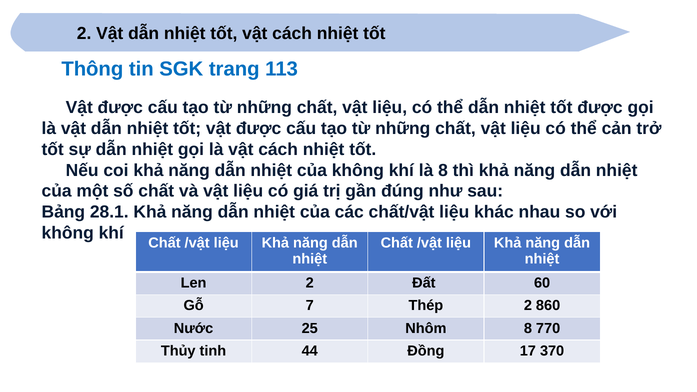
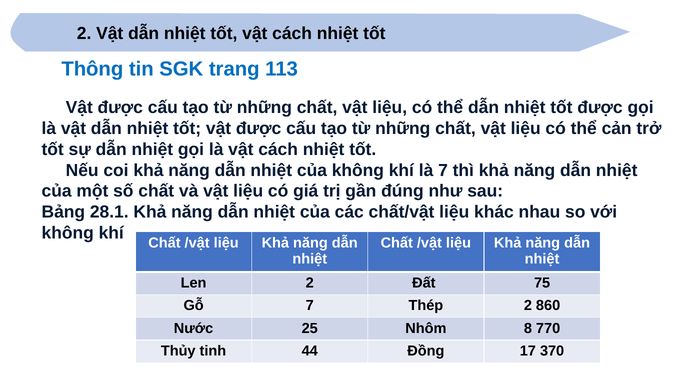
là 8: 8 -> 7 (443, 170)
60: 60 -> 75 (542, 283)
